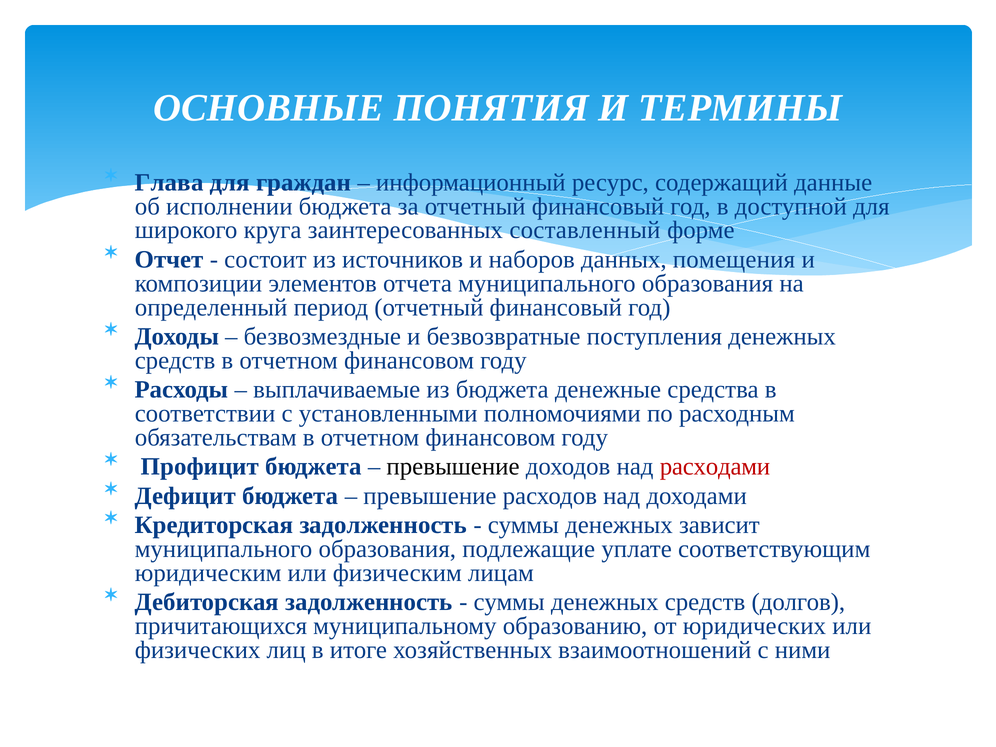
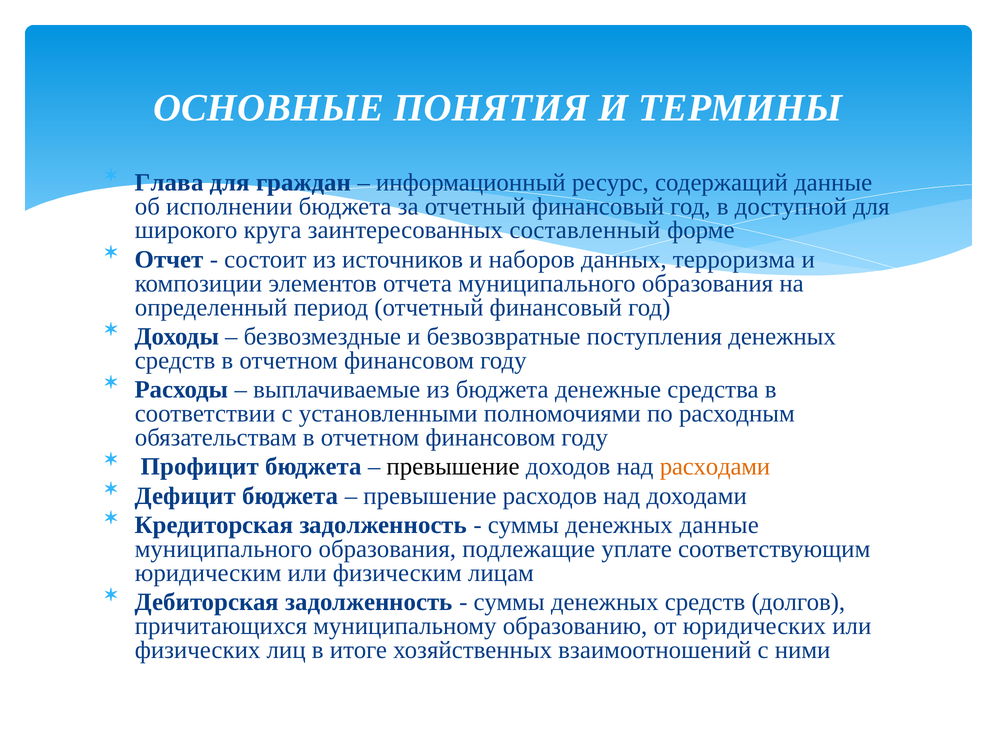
помещения: помещения -> терроризма (734, 259)
расходами colour: red -> orange (715, 467)
денежных зависит: зависит -> данные (719, 525)
